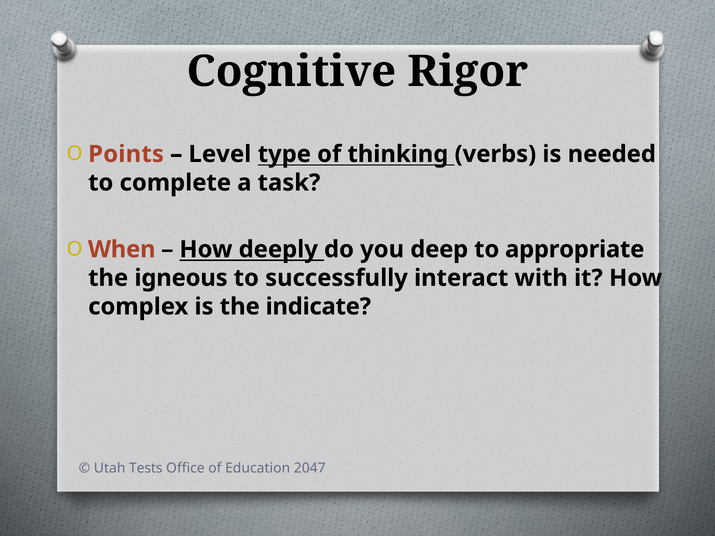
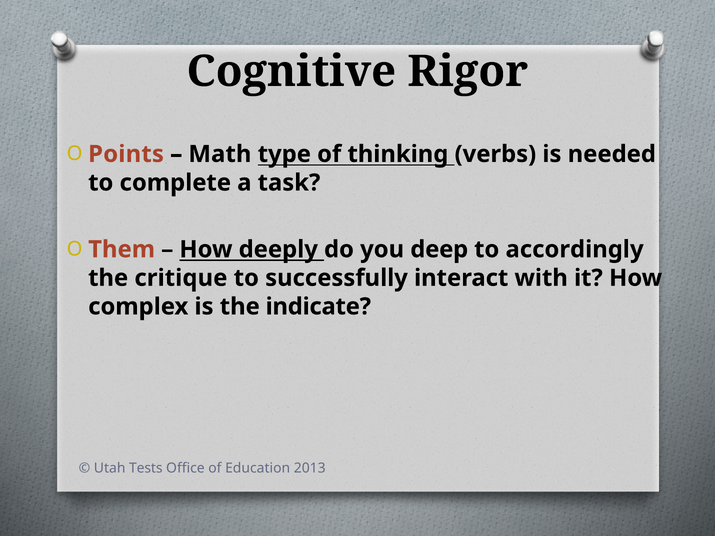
Level: Level -> Math (220, 154)
When: When -> Them (122, 250)
appropriate: appropriate -> accordingly (575, 250)
igneous: igneous -> critique (181, 278)
2047: 2047 -> 2013 (310, 468)
